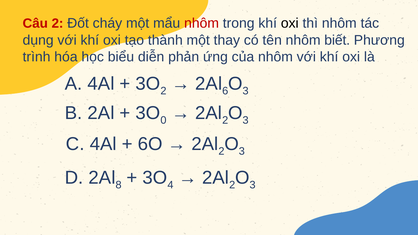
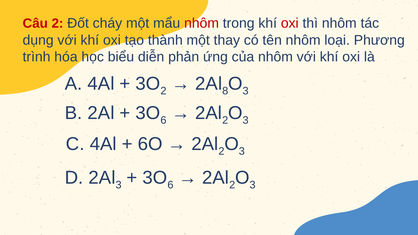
oxi colour: black -> red (290, 23)
biết: biết -> loại (337, 40)
6: 6 -> 8 (225, 91)
0: 0 -> 6 (163, 120)
2Al 8: 8 -> 3 (119, 185)
4: 4 -> 6 (170, 185)
